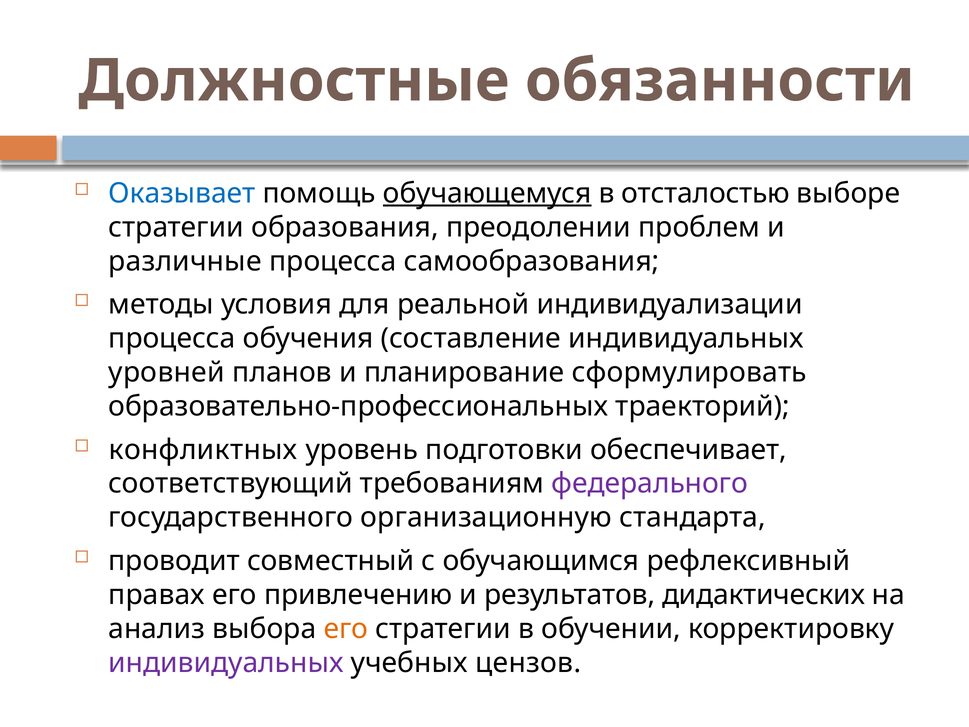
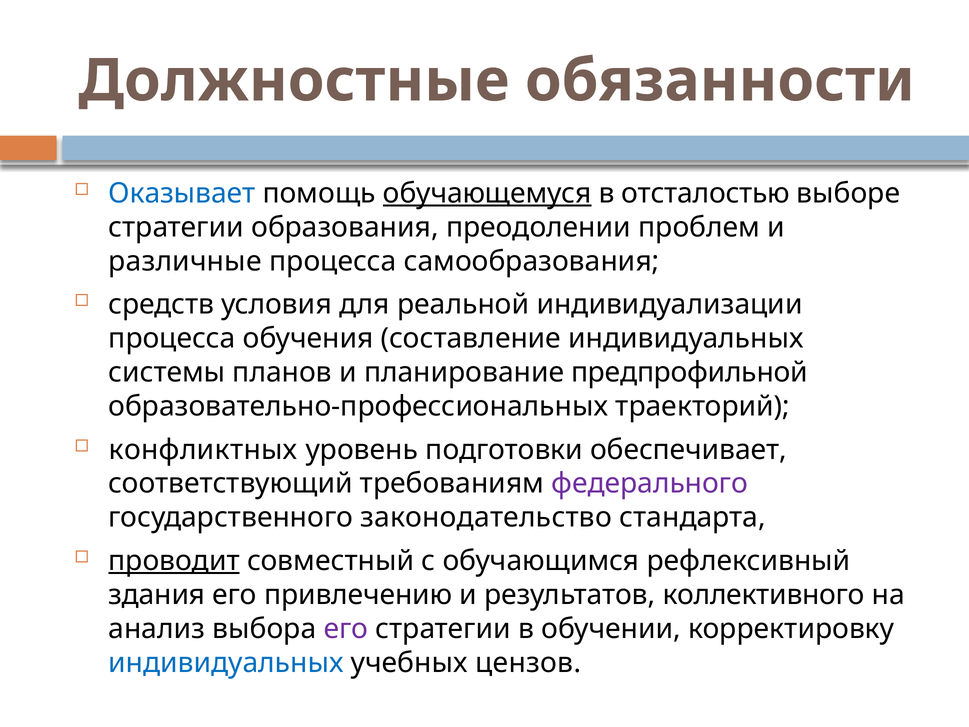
методы: методы -> средств (161, 304)
уровней: уровней -> системы (167, 372)
сформулировать: сформулировать -> предпрофильной (689, 372)
организационную: организационную -> законодательство (486, 517)
проводит underline: none -> present (174, 561)
правах: правах -> здания (157, 595)
дидактических: дидактических -> коллективного (764, 595)
его colour: orange -> purple (346, 629)
индивидуальных colour: purple -> blue (226, 662)
